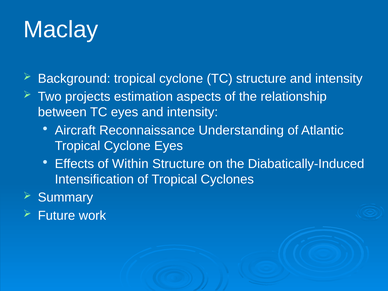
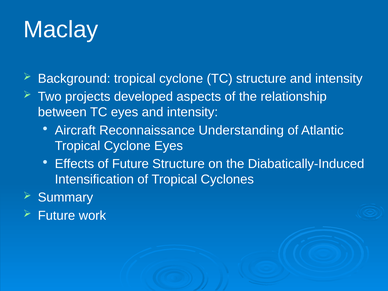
estimation: estimation -> developed (143, 97)
of Within: Within -> Future (130, 164)
